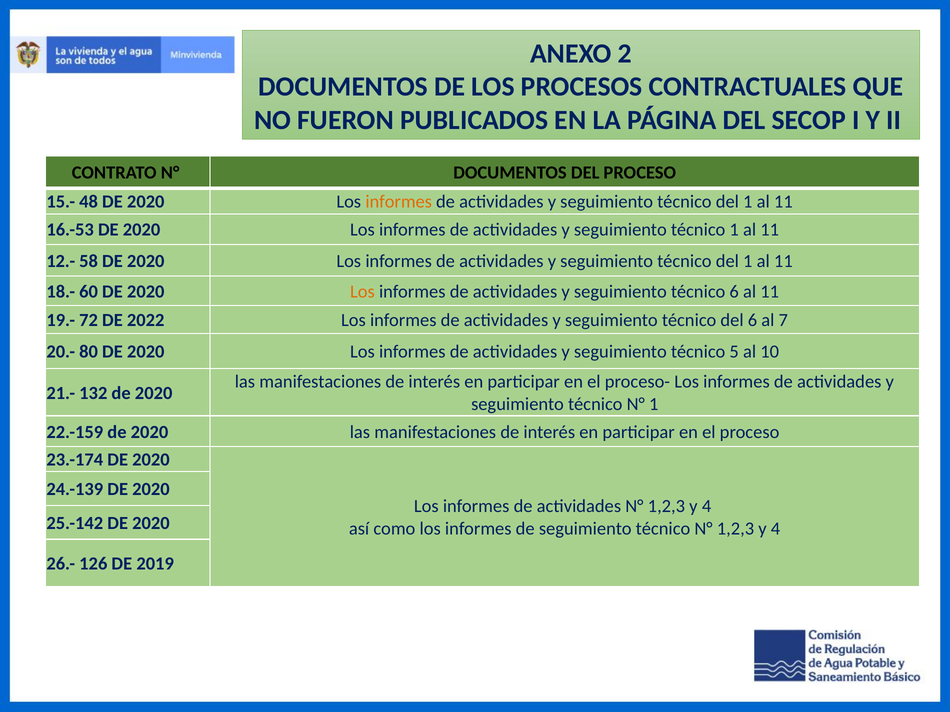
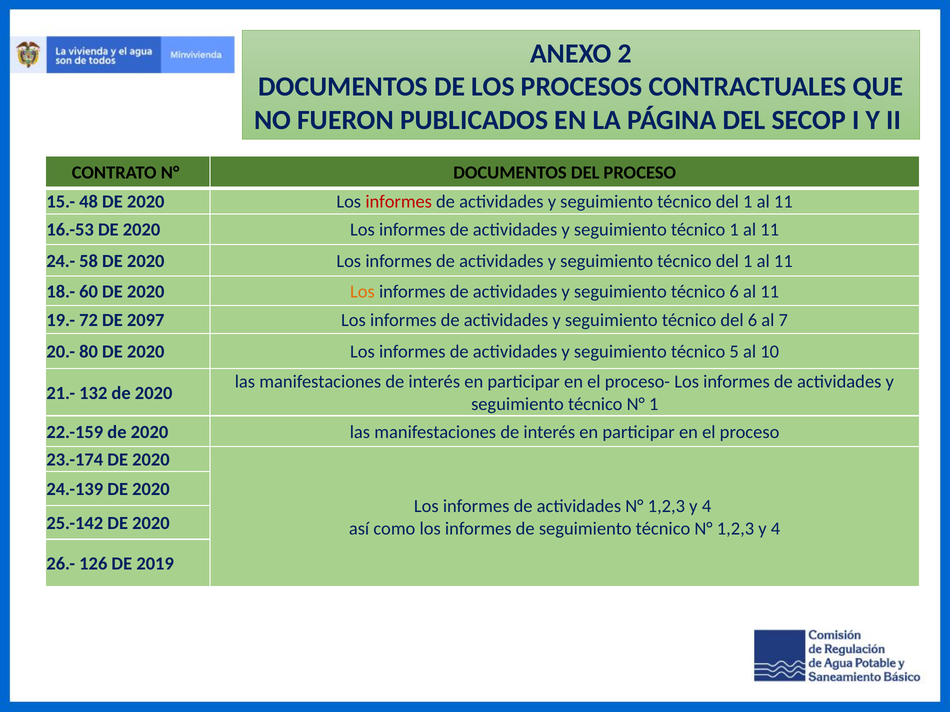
informes colour: orange -> red (399, 202)
12.-: 12.- -> 24.- (61, 261)
2022: 2022 -> 2097 (146, 320)
